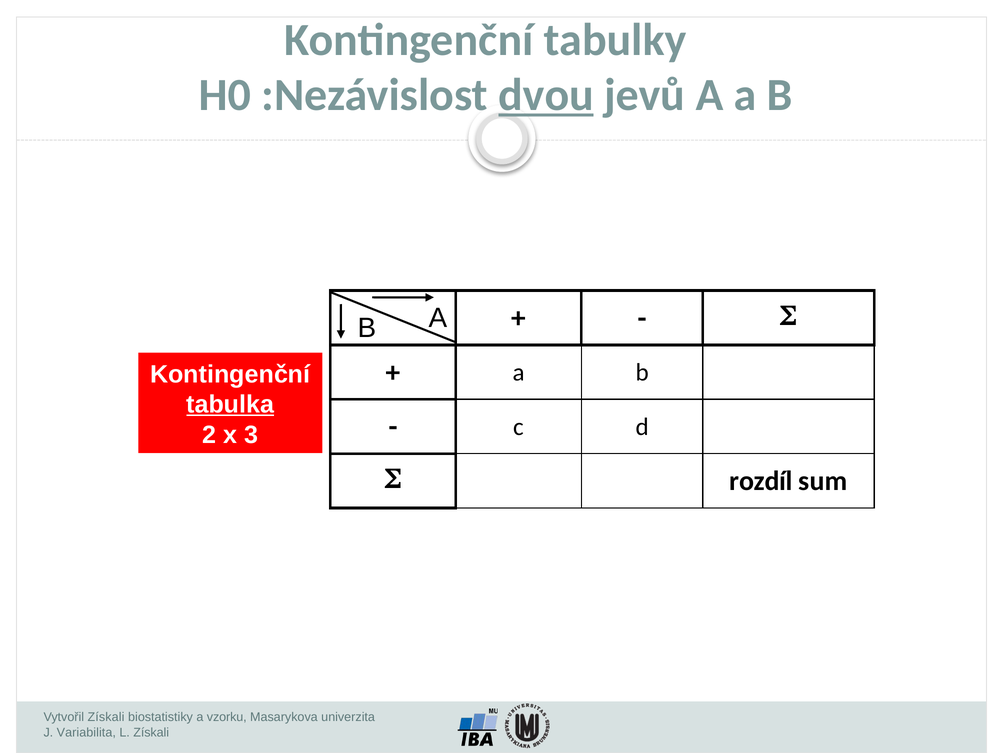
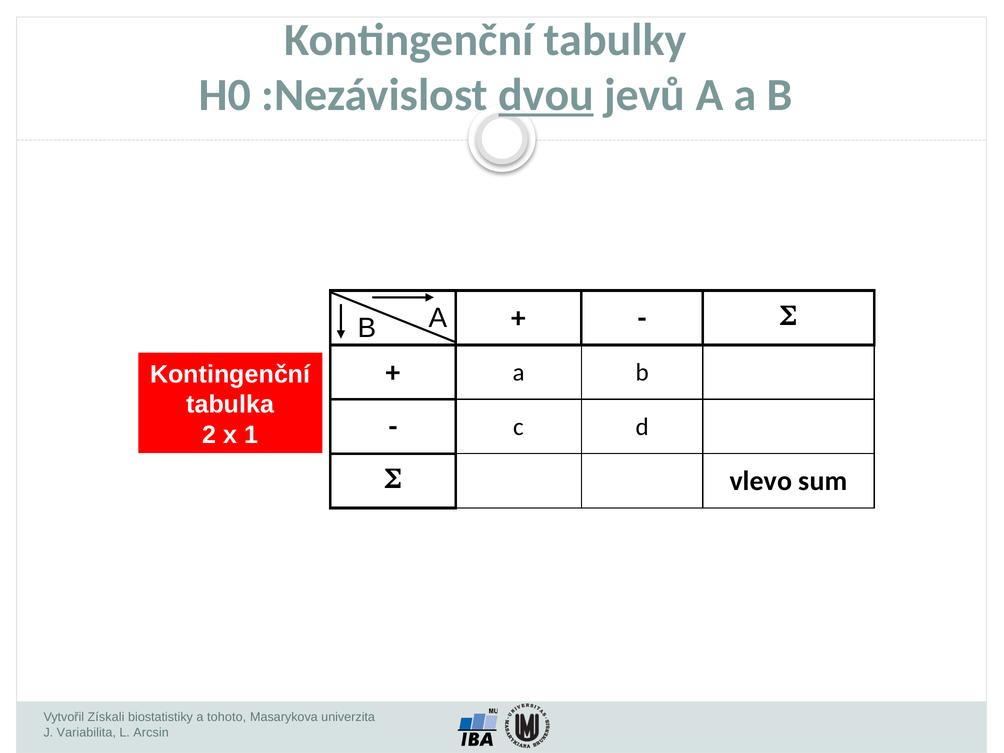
tabulka underline: present -> none (230, 405)
3: 3 -> 1 (251, 435)
rozdíl: rozdíl -> vlevo (761, 481)
vzorku: vzorku -> tohoto (227, 717)
L Získali: Získali -> Arcsin (151, 732)
